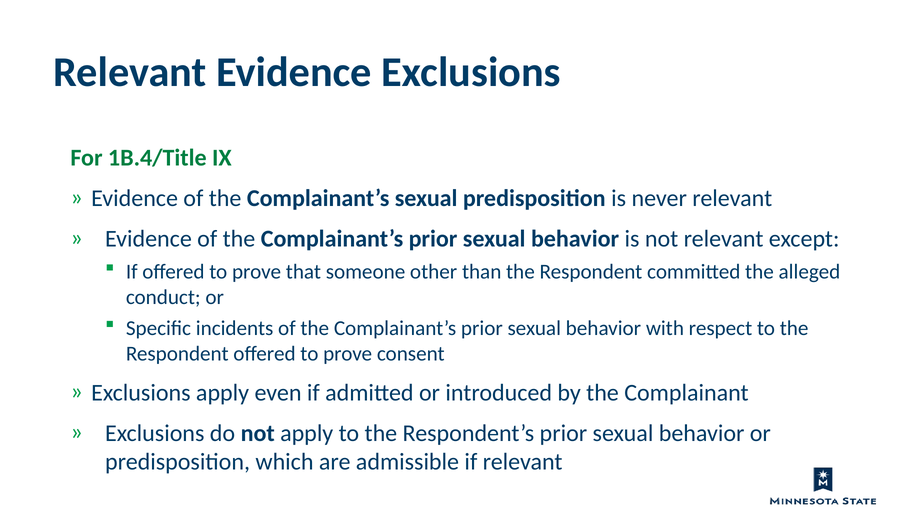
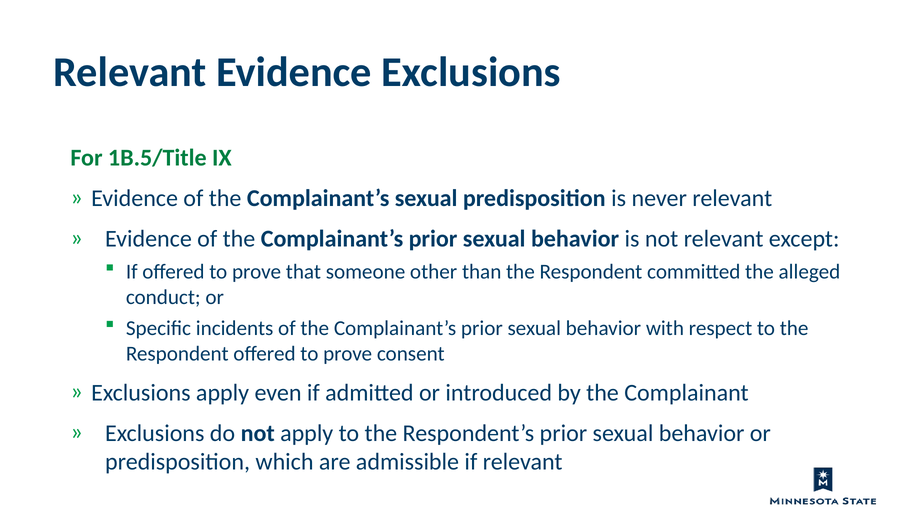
1B.4/Title: 1B.4/Title -> 1B.5/Title (157, 158)
